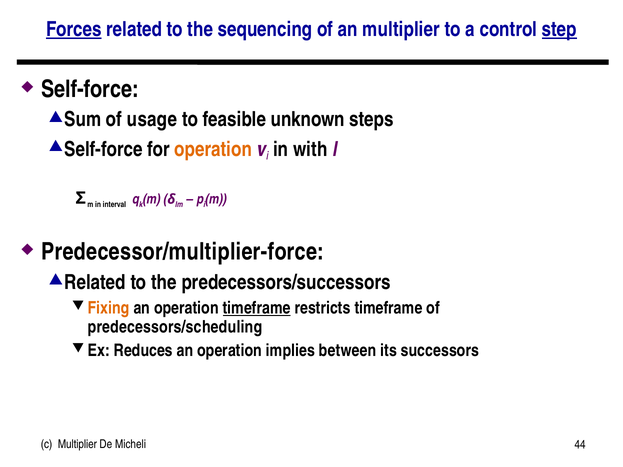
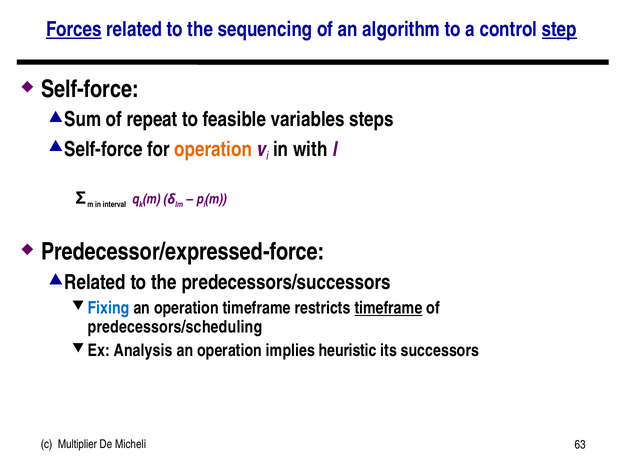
an multiplier: multiplier -> algorithm (401, 29)
usage: usage -> repeat (152, 120)
unknown: unknown -> variables (308, 120)
Predecessor/multiplier-force: Predecessor/multiplier-force -> Predecessor/expressed-force (183, 252)
Fixing colour: orange -> blue (109, 308)
timeframe underline: present -> none (257, 308)
timeframe underline: none -> present (388, 308)
Reduces: Reduces -> Analysis (143, 351)
between: between -> heuristic (348, 351)
44: 44 -> 63 (580, 445)
